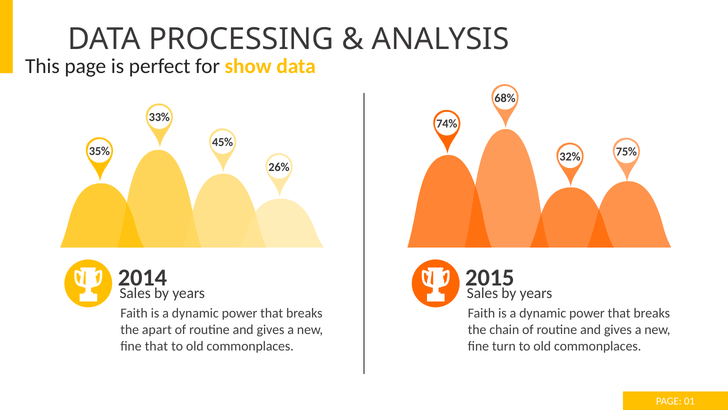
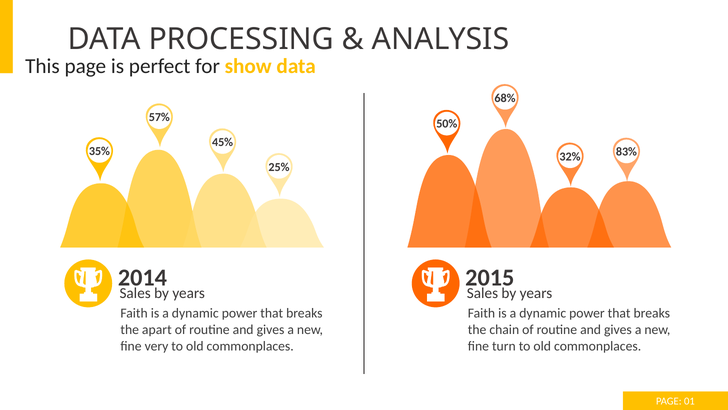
33%: 33% -> 57% (159, 117)
74%: 74% -> 50% (447, 124)
75%: 75% -> 83% (626, 151)
26%: 26% -> 25% (279, 167)
fine that: that -> very (157, 346)
